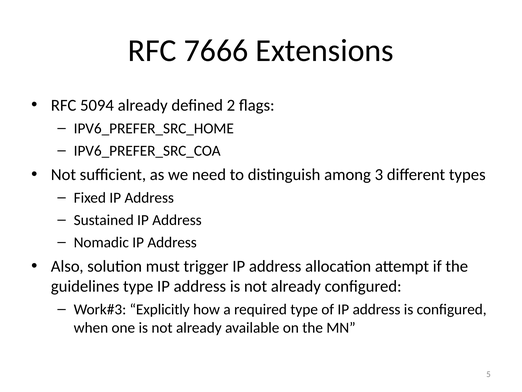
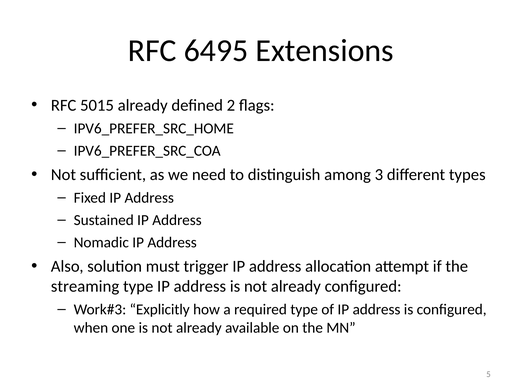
7666: 7666 -> 6495 (216, 51)
5094: 5094 -> 5015 (97, 105)
guidelines: guidelines -> streaming (85, 286)
